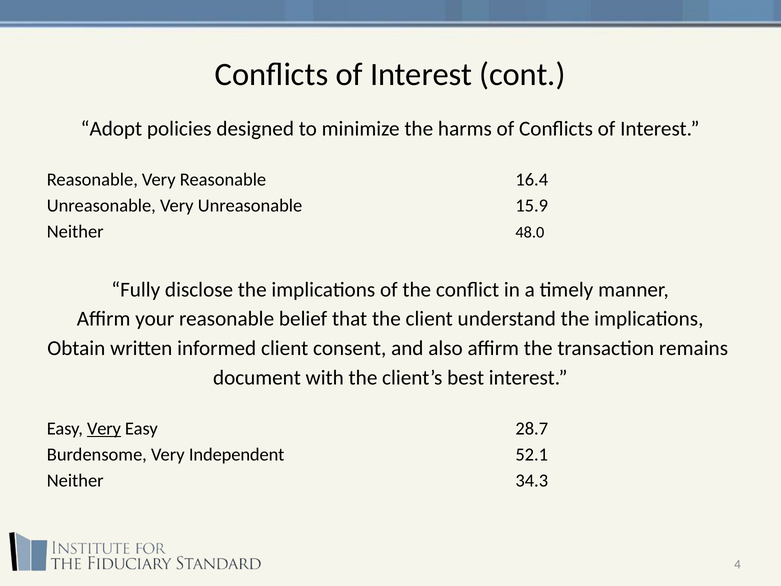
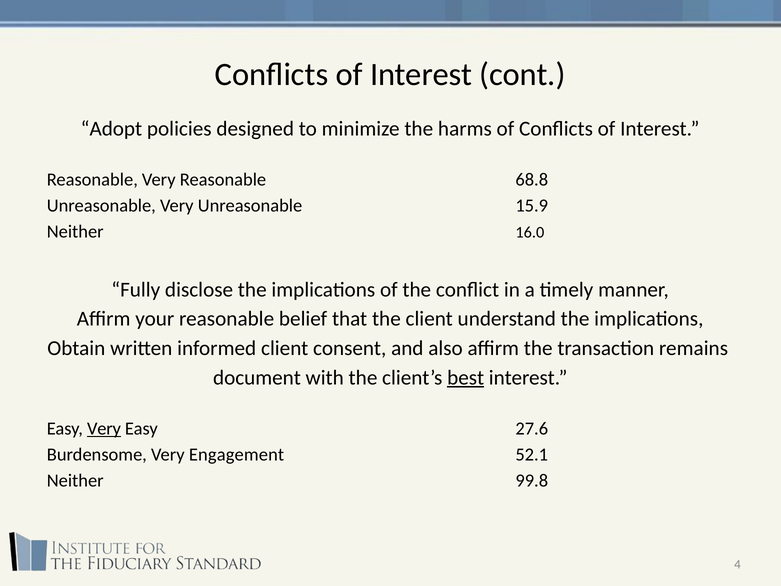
16.4: 16.4 -> 68.8 (532, 180)
48.0: 48.0 -> 16.0 (530, 232)
best underline: none -> present (466, 377)
28.7: 28.7 -> 27.6 (532, 428)
Independent: Independent -> Engagement (237, 454)
34.3: 34.3 -> 99.8 (532, 480)
